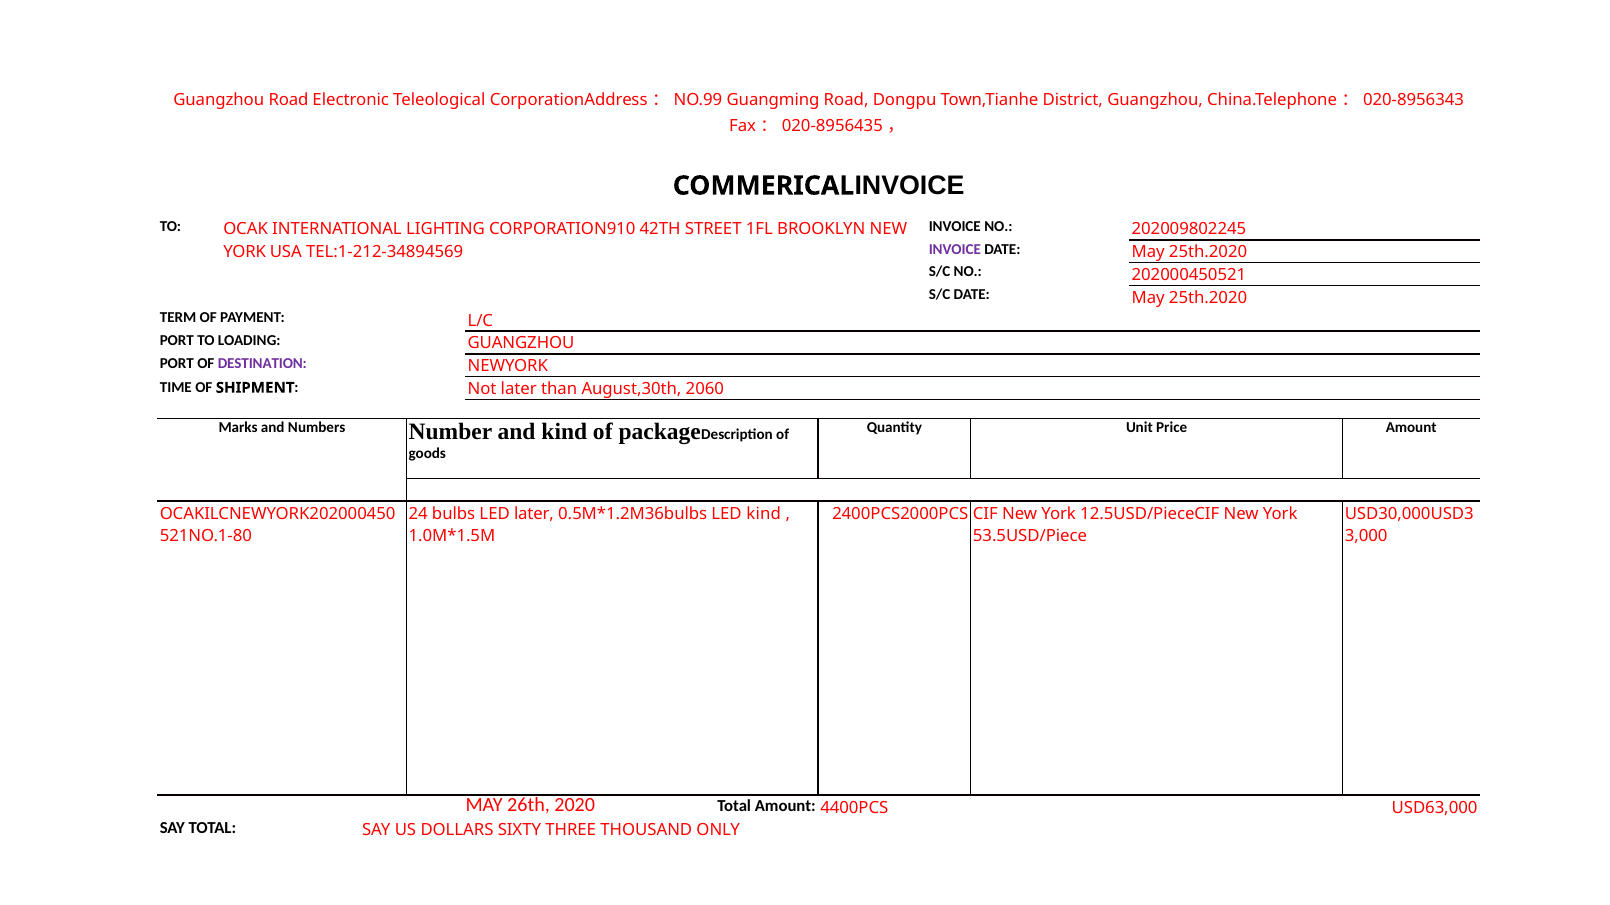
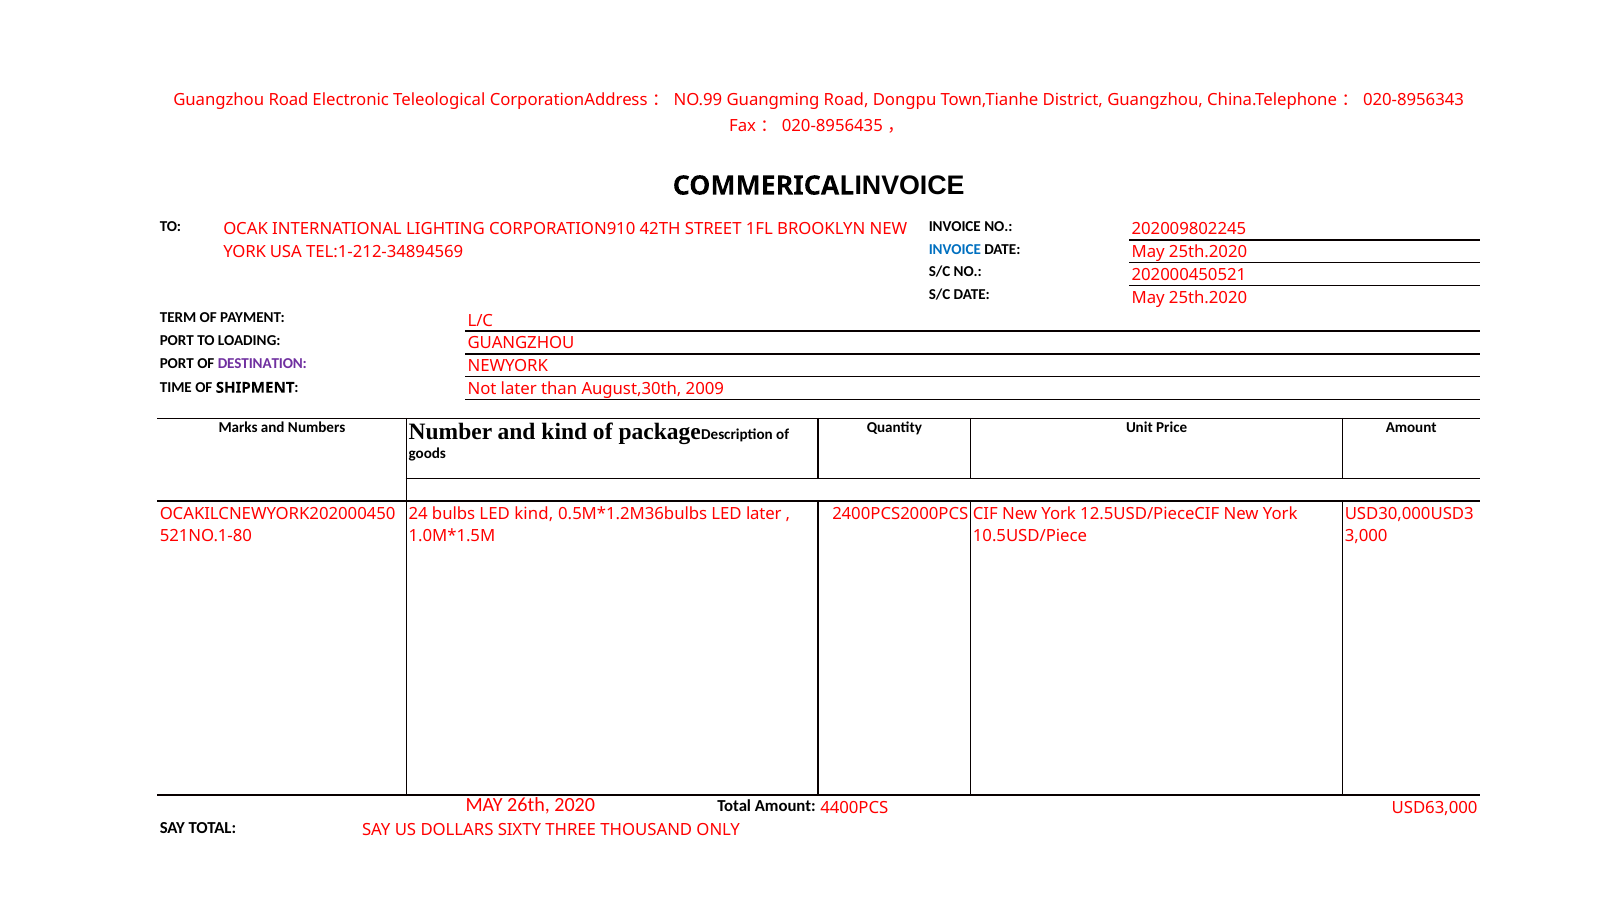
INVOICE colour: purple -> blue (955, 249)
2060: 2060 -> 2009 (705, 389)
LED later: later -> kind (534, 514)
LED kind: kind -> later (764, 514)
53.5USD/Piece: 53.5USD/Piece -> 10.5USD/Piece (1030, 537)
